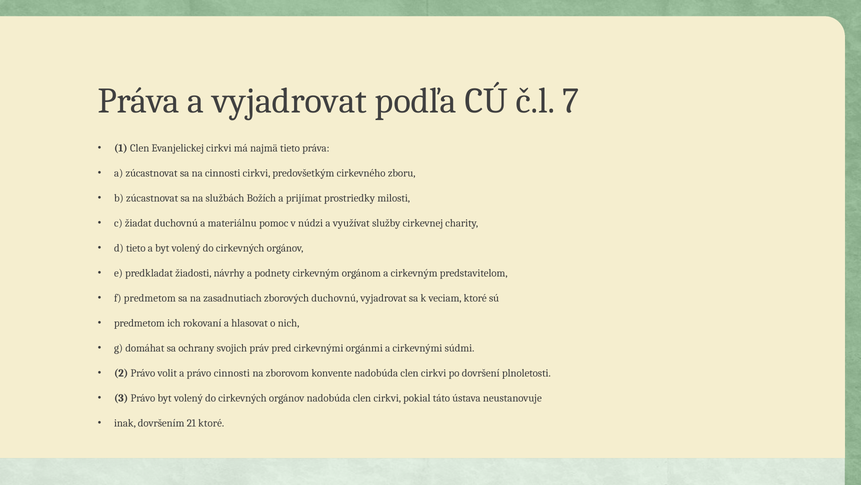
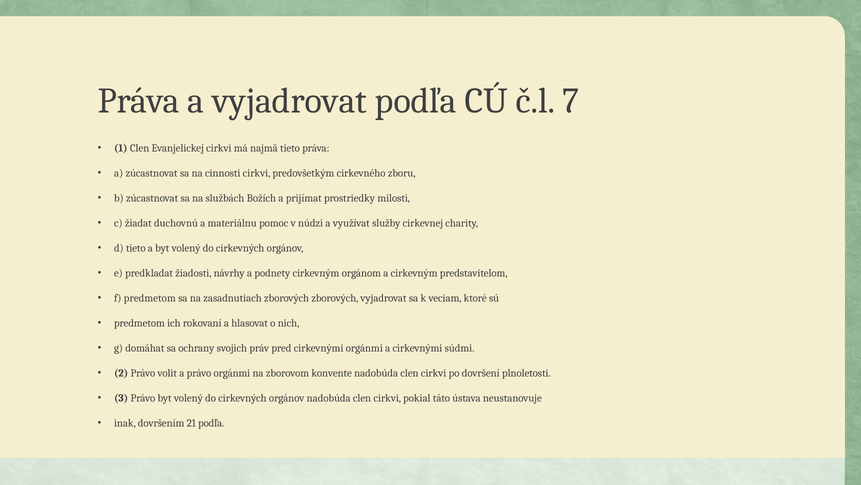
zborových duchovnú: duchovnú -> zborových (335, 298)
právo cinnosti: cinnosti -> orgánmi (232, 373)
21 ktoré: ktoré -> podľa (211, 423)
